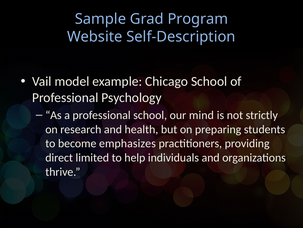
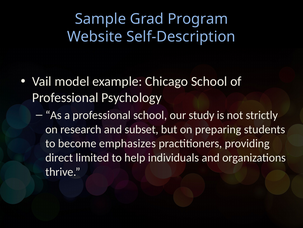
mind: mind -> study (202, 115)
health: health -> subset (142, 129)
